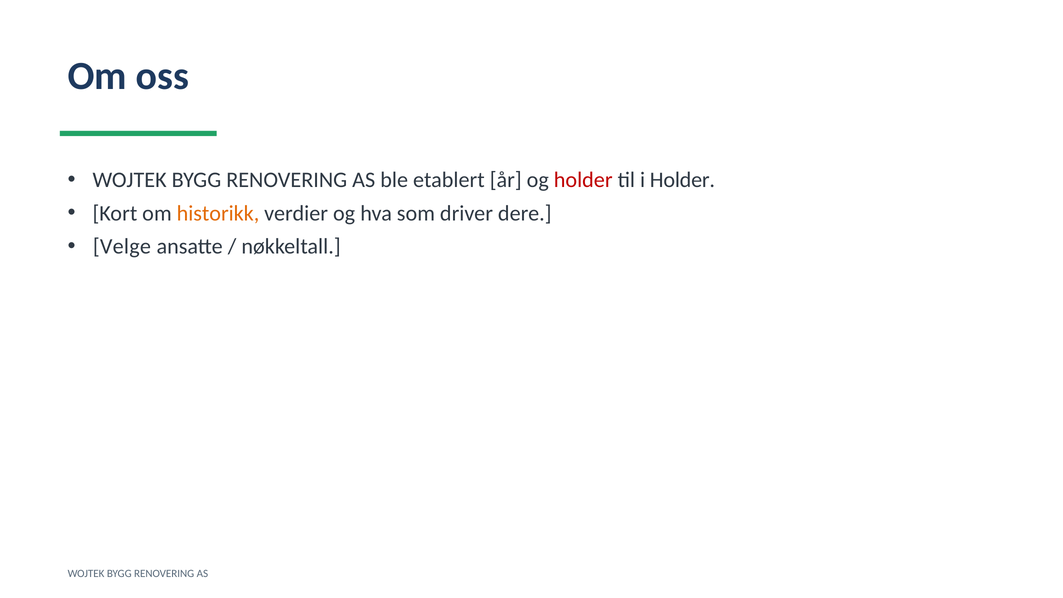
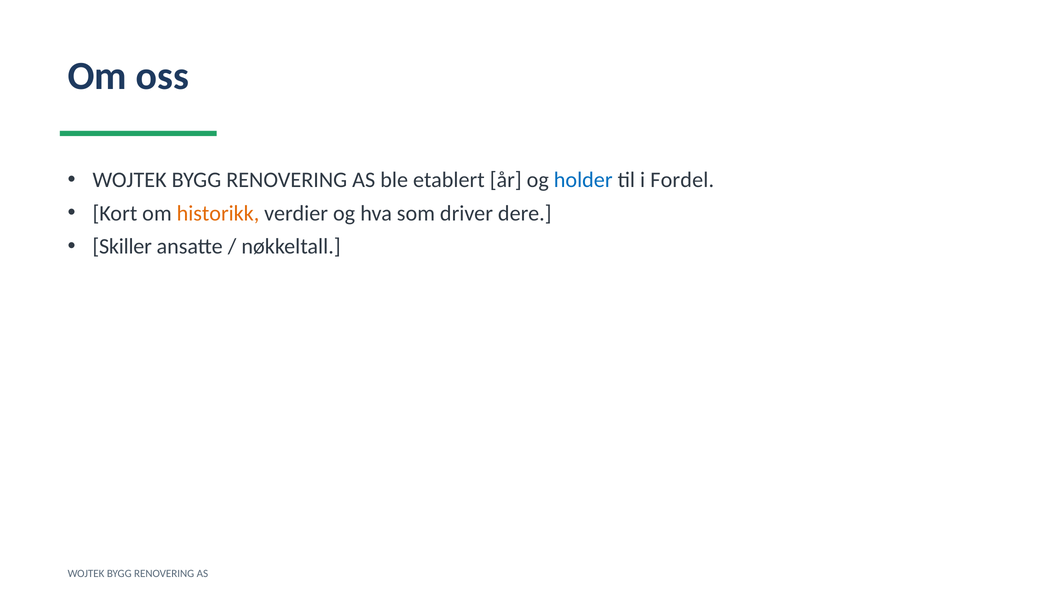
holder colour: red -> blue (583, 180)
i Holder: Holder -> Fordel (682, 180)
Velge: Velge -> Skiller (122, 247)
